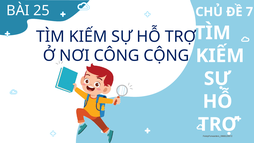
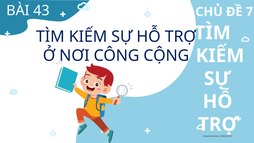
25: 25 -> 43 (42, 11)
